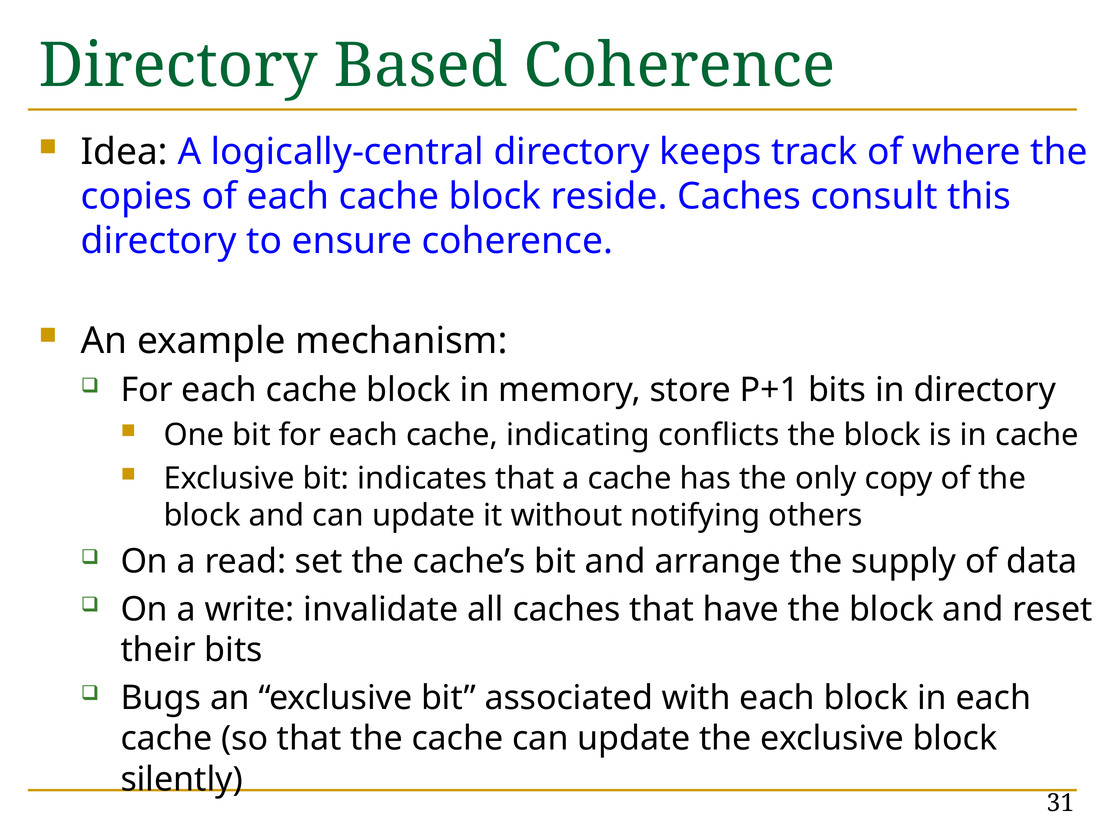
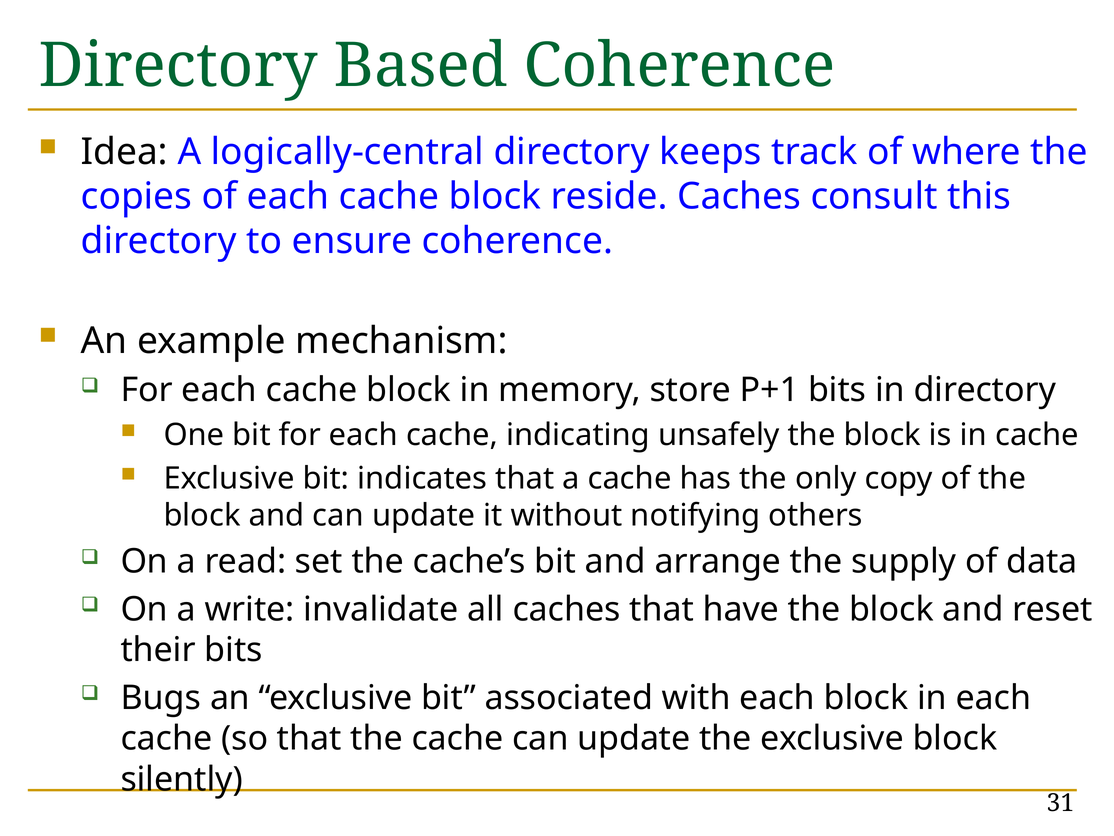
conflicts: conflicts -> unsafely (719, 435)
